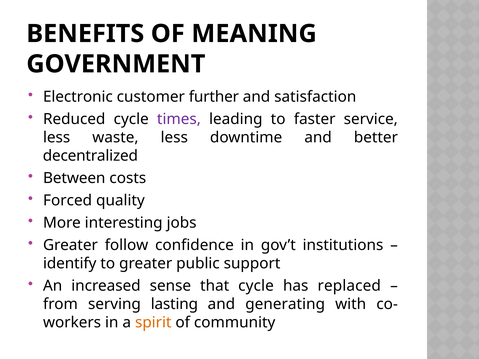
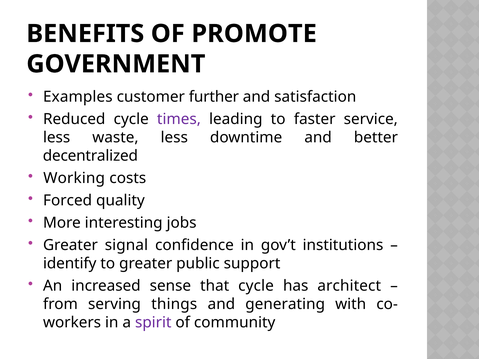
MEANING: MEANING -> PROMOTE (254, 34)
Electronic: Electronic -> Examples (78, 97)
Between: Between -> Working (74, 178)
follow: follow -> signal (126, 245)
replaced: replaced -> architect (349, 286)
lasting: lasting -> things (174, 304)
spirit colour: orange -> purple (153, 323)
